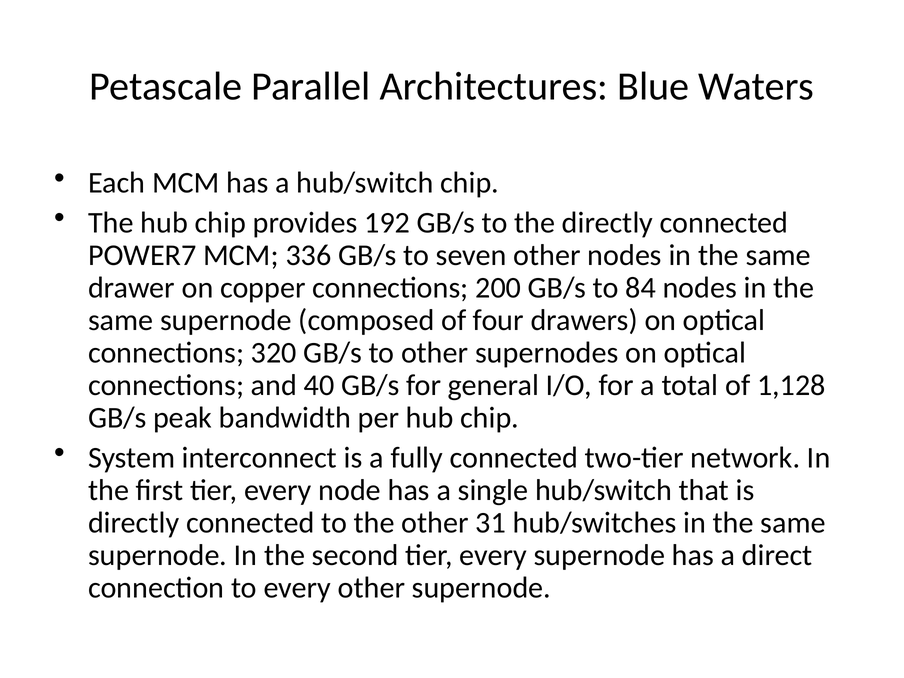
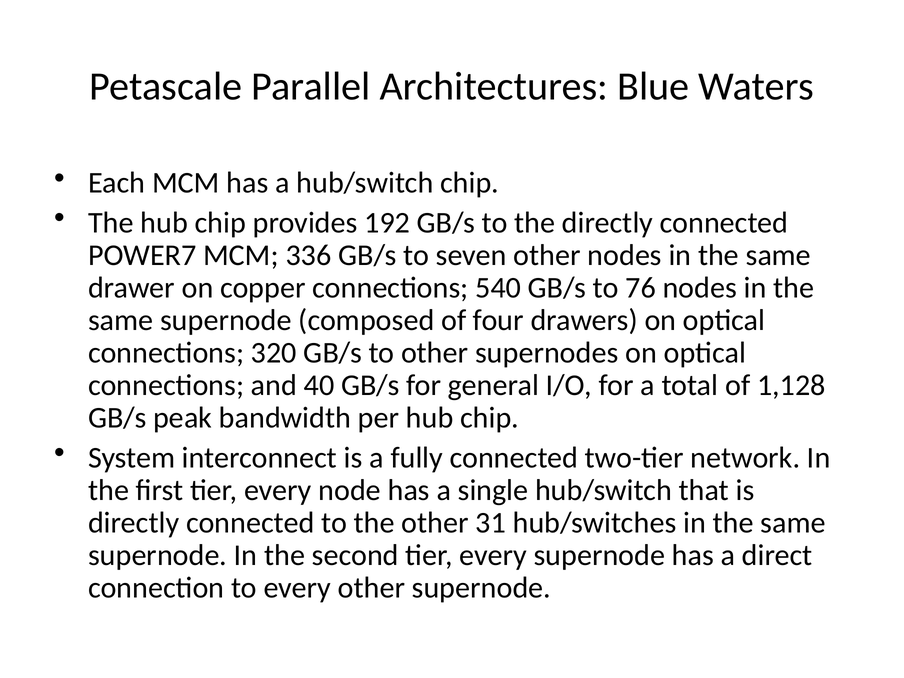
200: 200 -> 540 (498, 288)
84: 84 -> 76 (641, 288)
